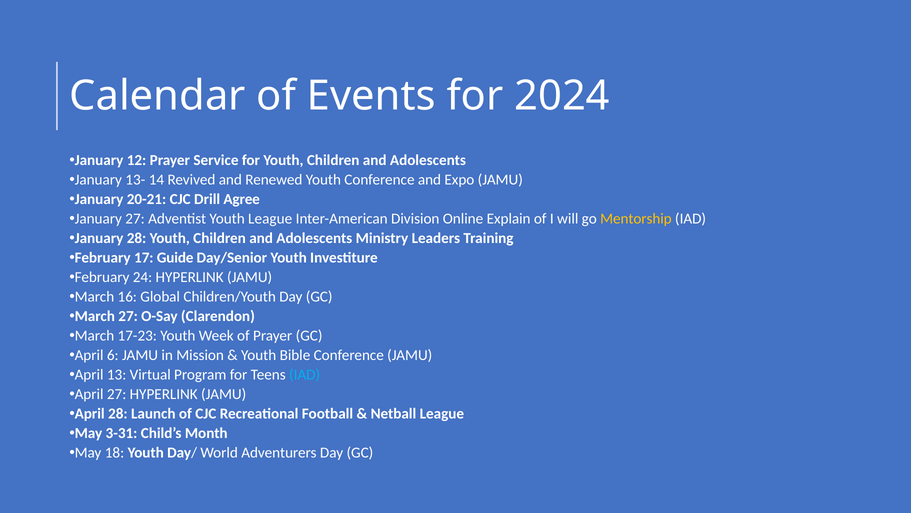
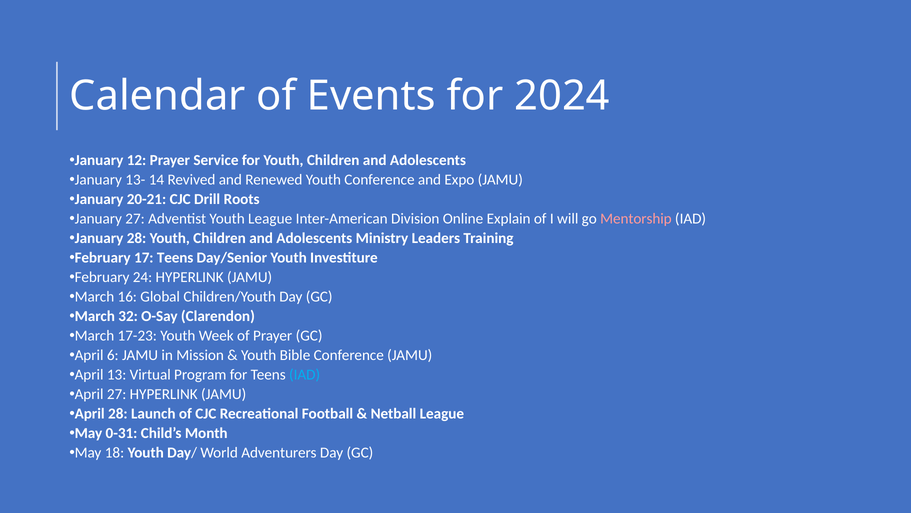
Agree: Agree -> Roots (242, 199)
Mentorship colour: yellow -> pink (636, 219)
17 Guide: Guide -> Teens (175, 258)
March 27: 27 -> 32 (128, 316)
3-31: 3-31 -> 0-31 (122, 433)
